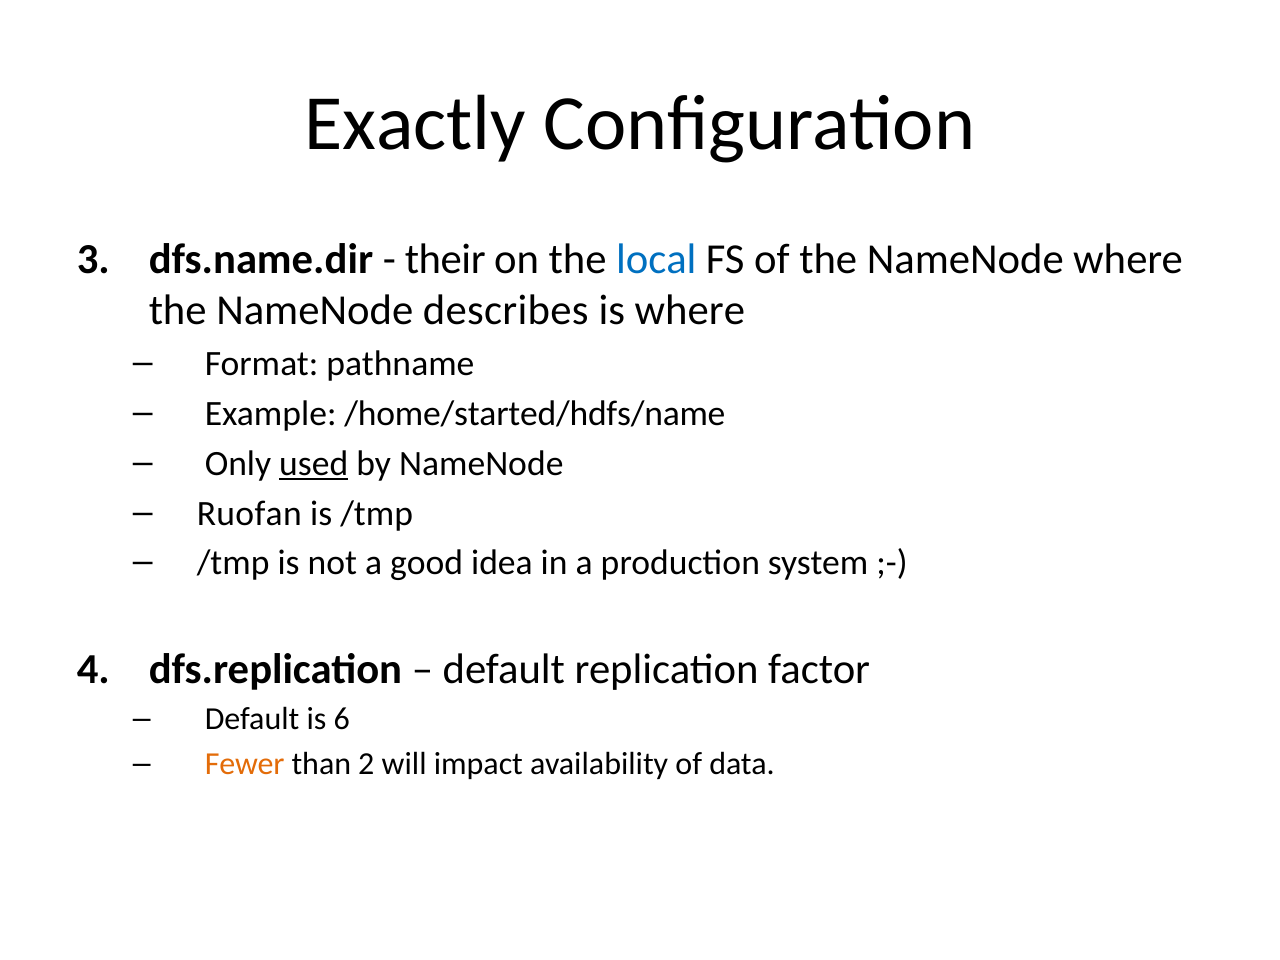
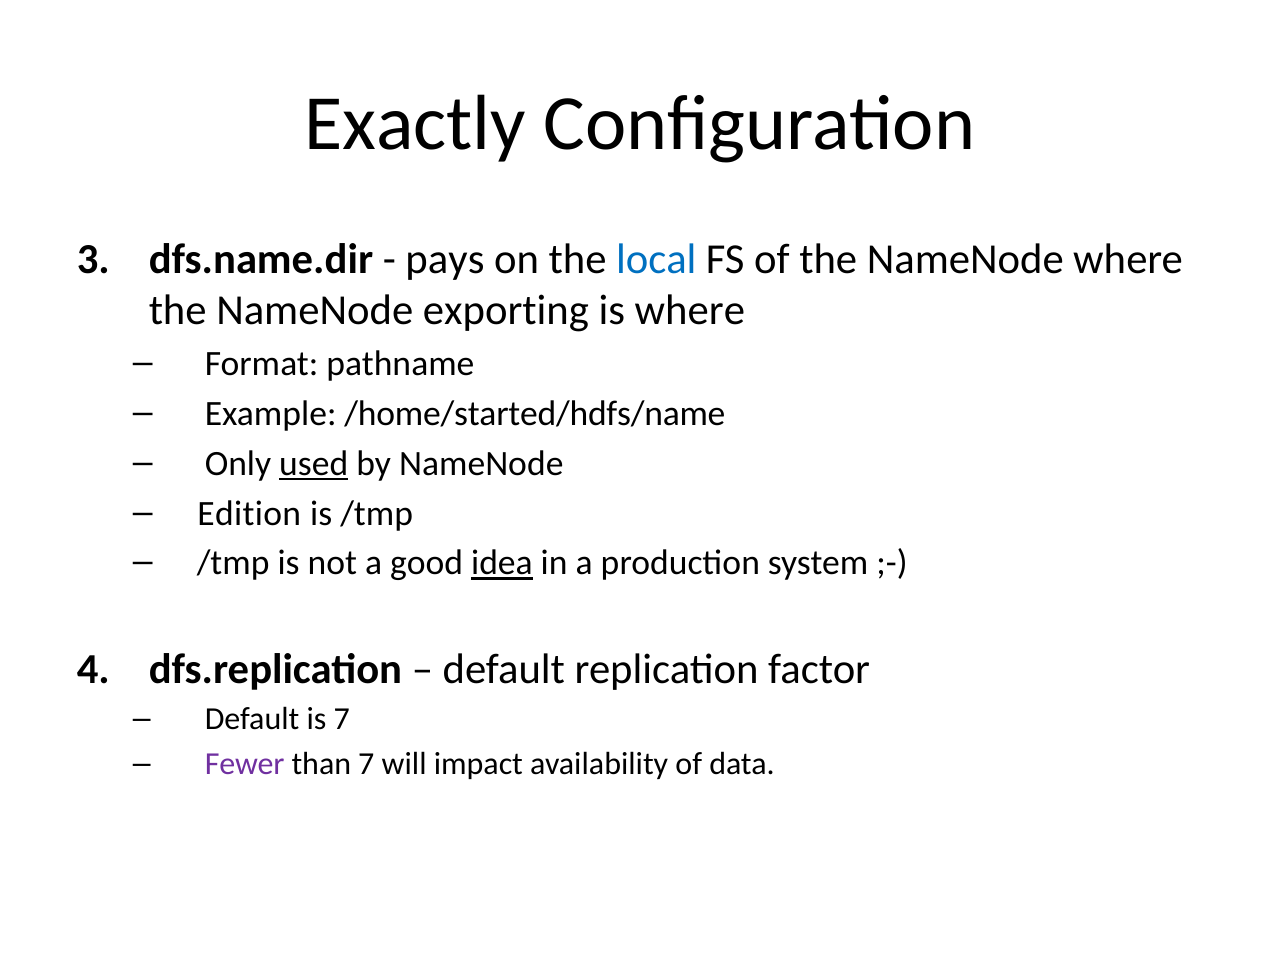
their: their -> pays (445, 259)
describes: describes -> exporting (506, 310)
Ruofan: Ruofan -> Edition (249, 513)
idea underline: none -> present (502, 563)
is 6: 6 -> 7 (342, 719)
Fewer colour: orange -> purple (245, 764)
than 2: 2 -> 7 (366, 764)
